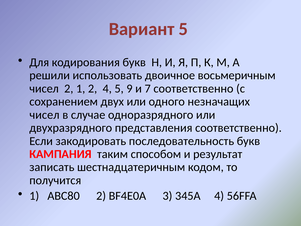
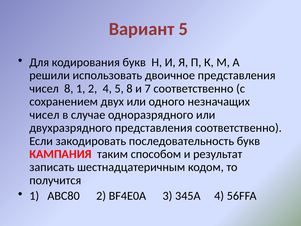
двоичное восьмеричным: восьмеричным -> представления (237, 75)
чисел 2: 2 -> 8 (69, 88)
5 9: 9 -> 8 (129, 88)
